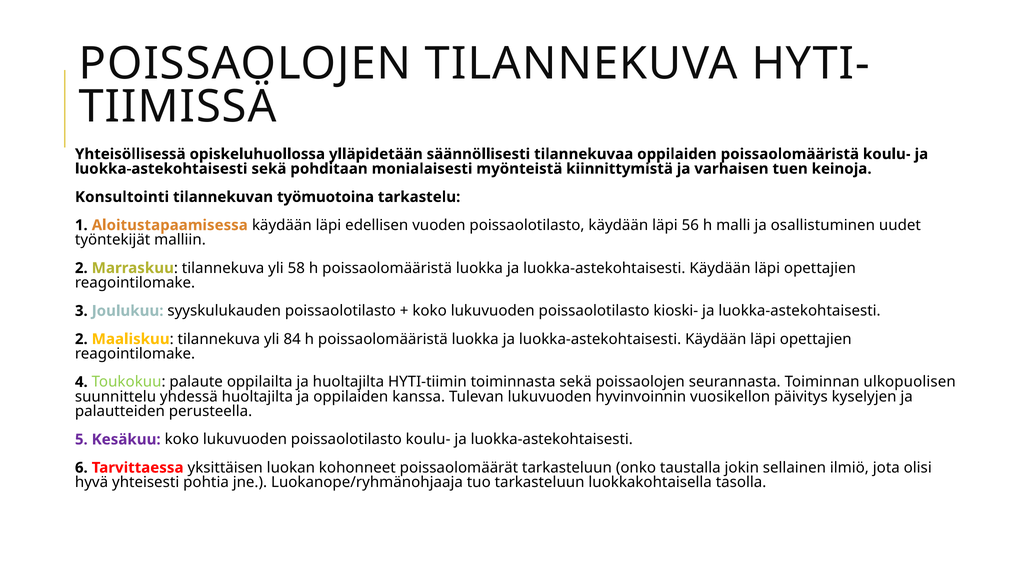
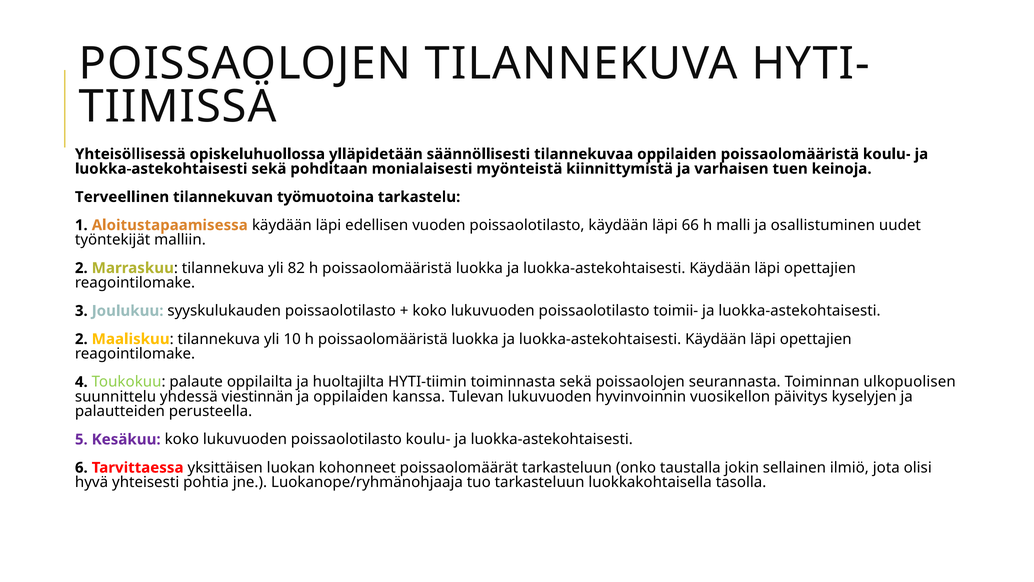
Konsultointi: Konsultointi -> Terveellinen (122, 197)
56: 56 -> 66 (690, 225)
58: 58 -> 82 (296, 268)
kioski-: kioski- -> toimii- (676, 311)
84: 84 -> 10 (292, 339)
yhdessä huoltajilta: huoltajilta -> viestinnän (257, 396)
